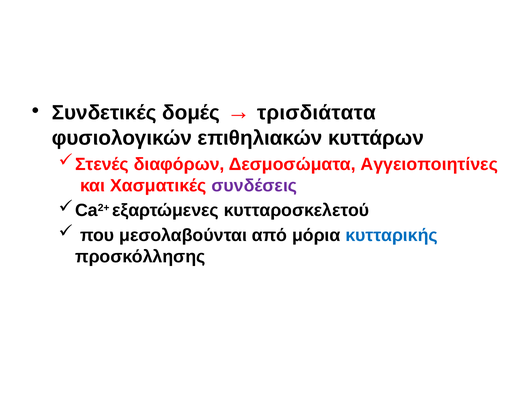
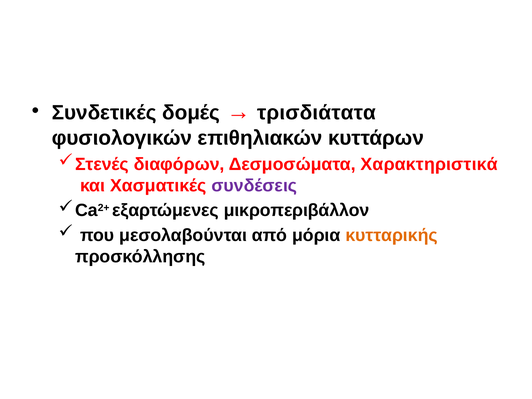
Αγγειοποιητίνες: Αγγειοποιητίνες -> Χαρακτηριστικά (429, 164)
κυτταροσκελετού: κυτταροσκελετού -> μικροπεριβάλλον (297, 210)
κυτταρικής colour: blue -> orange (392, 235)
